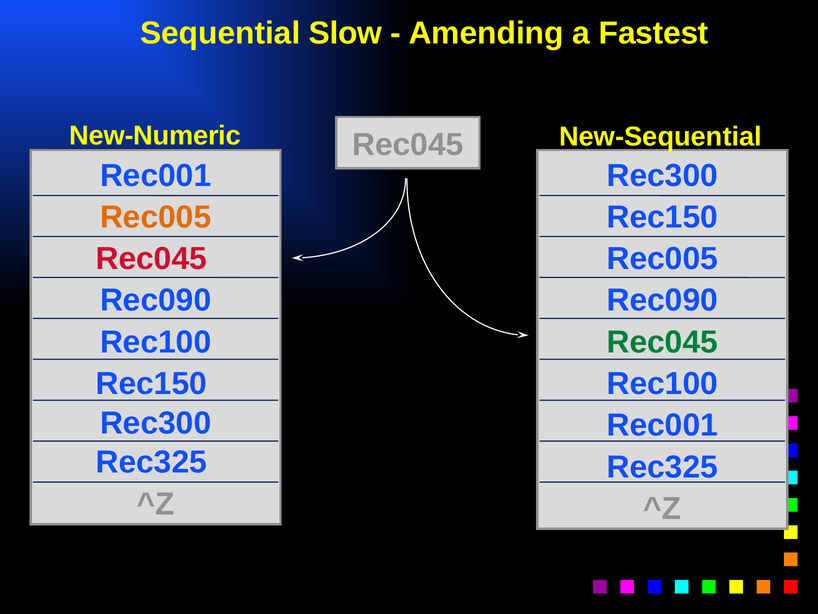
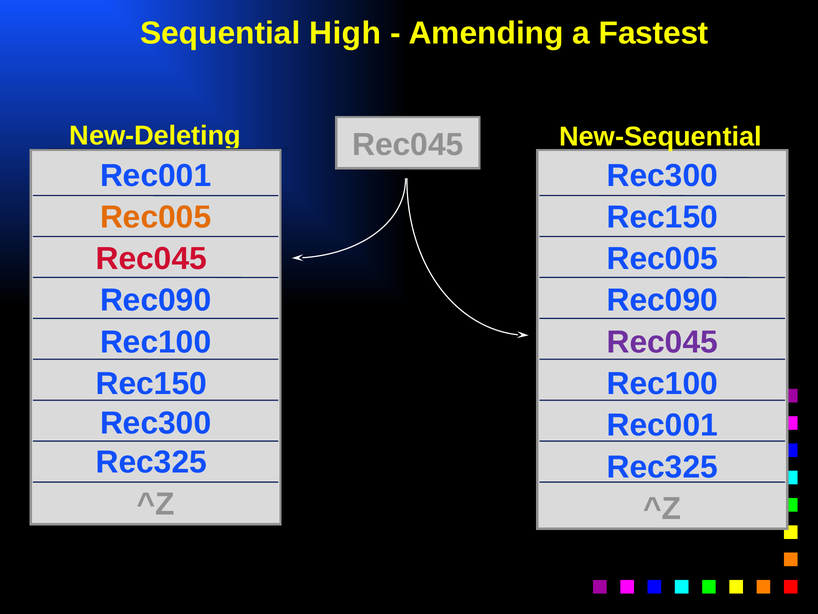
Slow: Slow -> High (345, 33)
New-Numeric: New-Numeric -> New-Deleting (155, 135)
Rec045 colour: green -> purple (662, 342)
